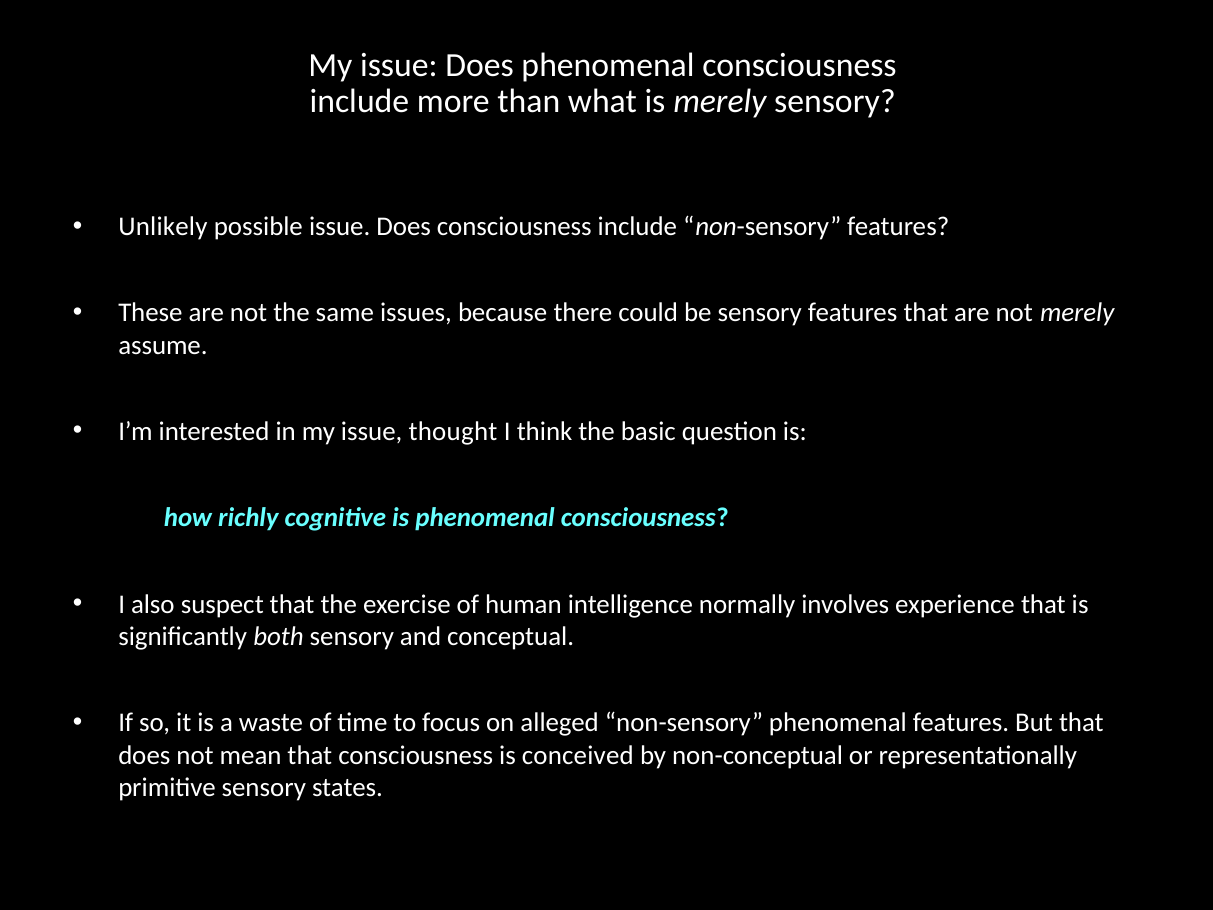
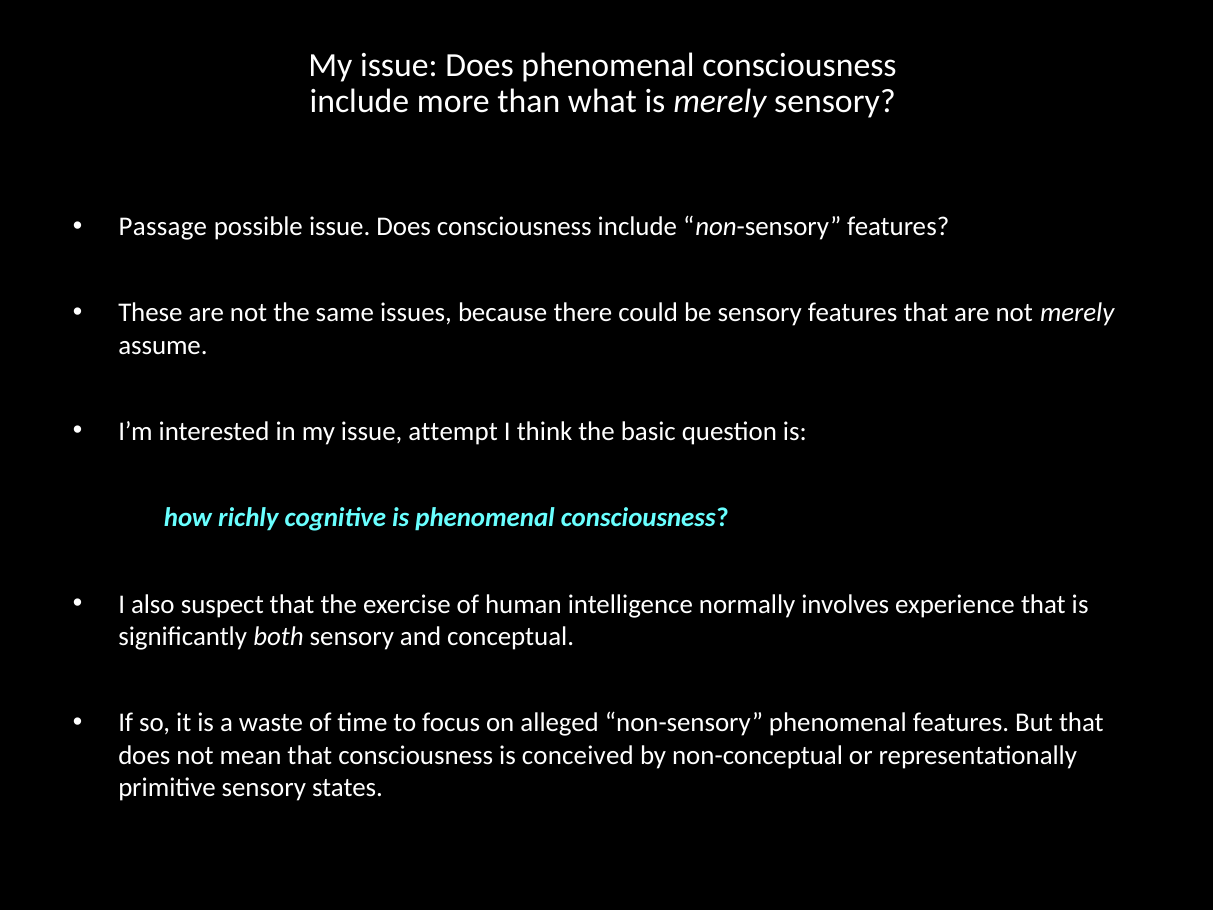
Unlikely: Unlikely -> Passage (163, 227)
thought: thought -> attempt (453, 432)
